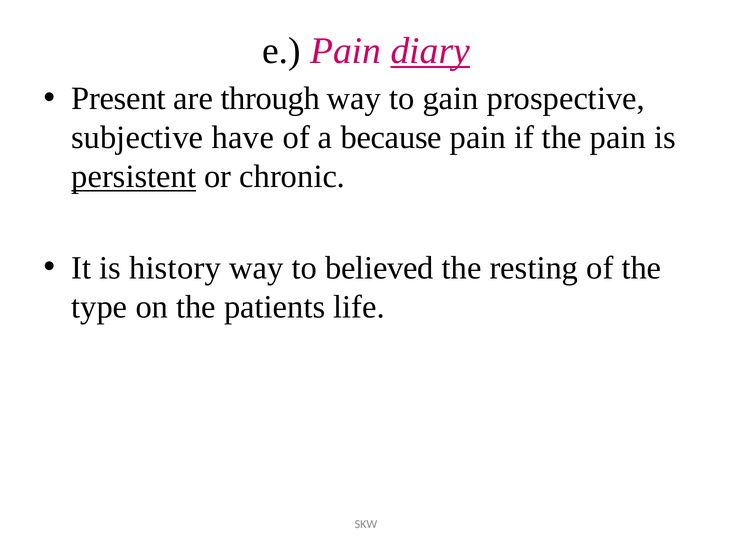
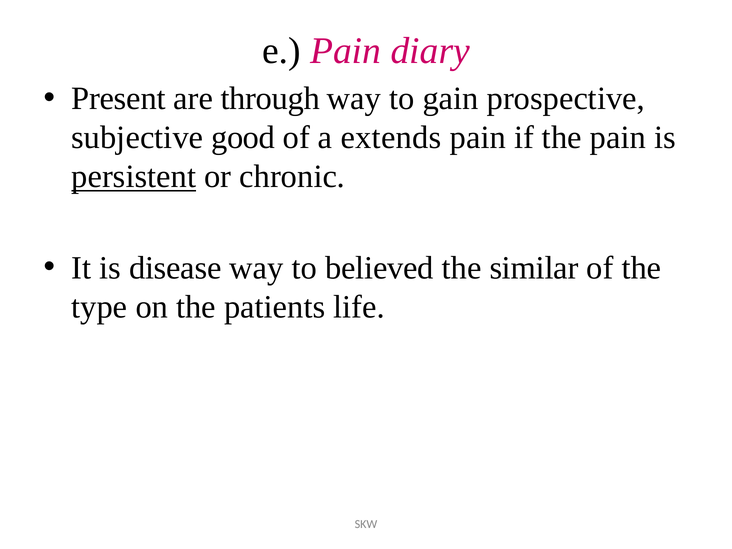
diary underline: present -> none (430, 51)
have: have -> good (243, 138)
because: because -> extends (391, 138)
history: history -> disease (175, 268)
resting: resting -> similar (534, 268)
